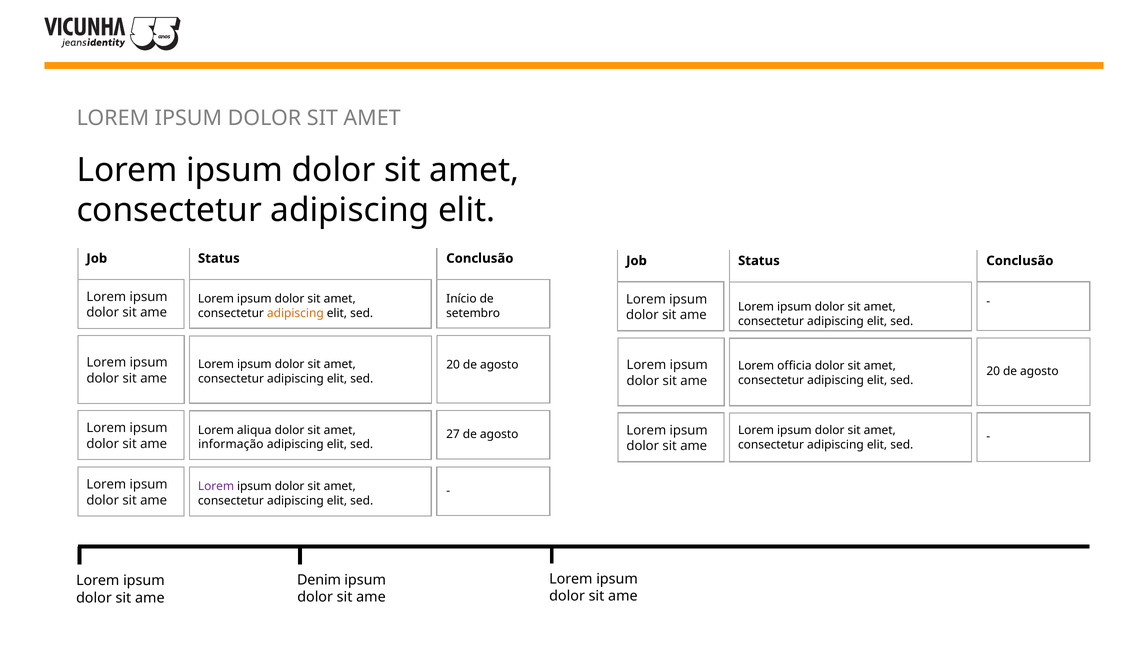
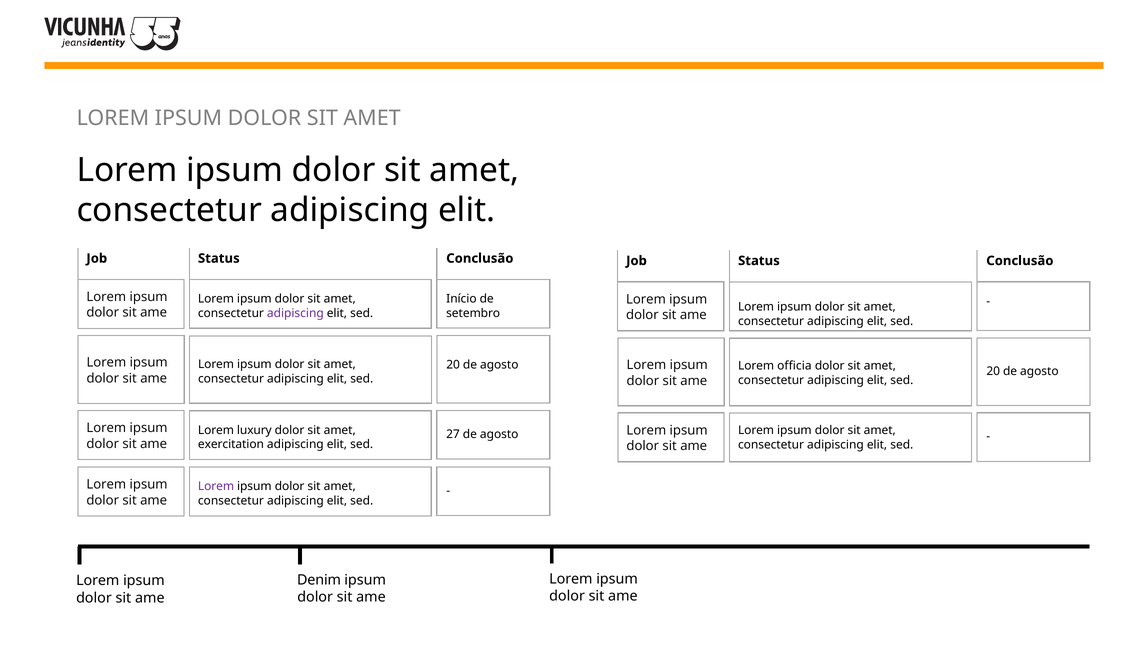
adipiscing colour: orange -> purple (295, 313)
aliqua: aliqua -> luxury (254, 430)
informação: informação -> exercitation (231, 444)
